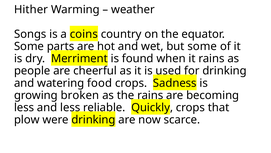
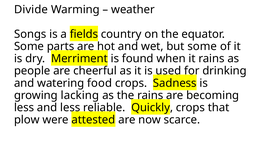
Hither: Hither -> Divide (31, 10)
coins: coins -> fields (84, 34)
broken: broken -> lacking (80, 95)
were drinking: drinking -> attested (93, 119)
